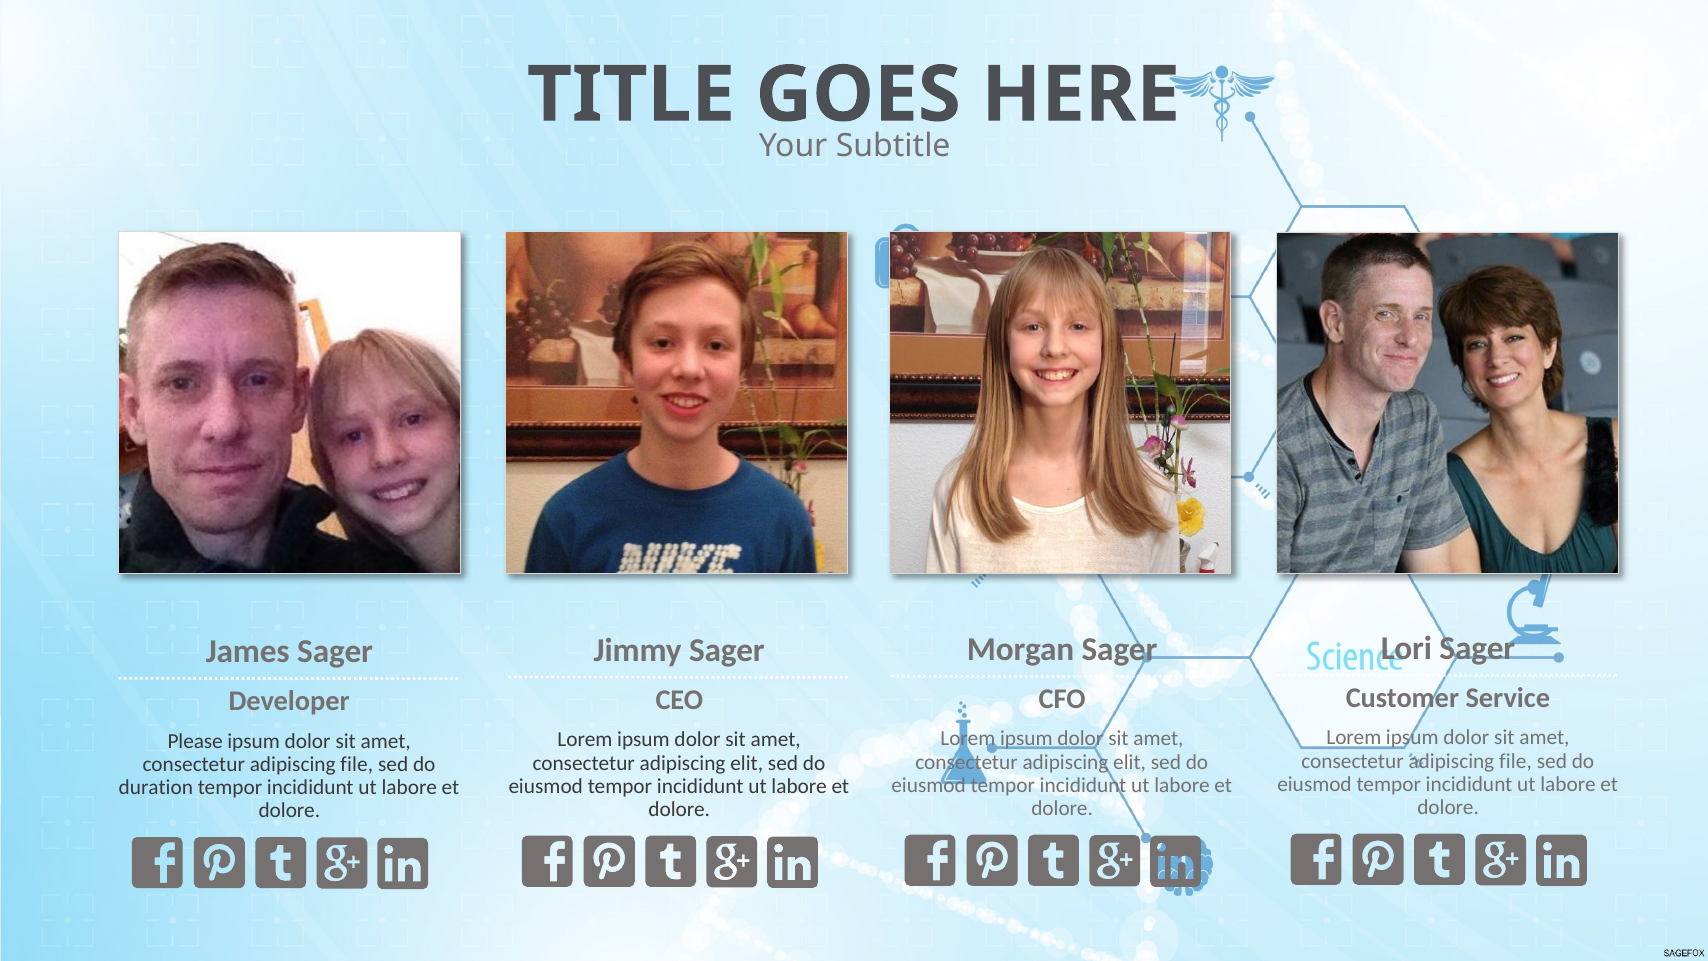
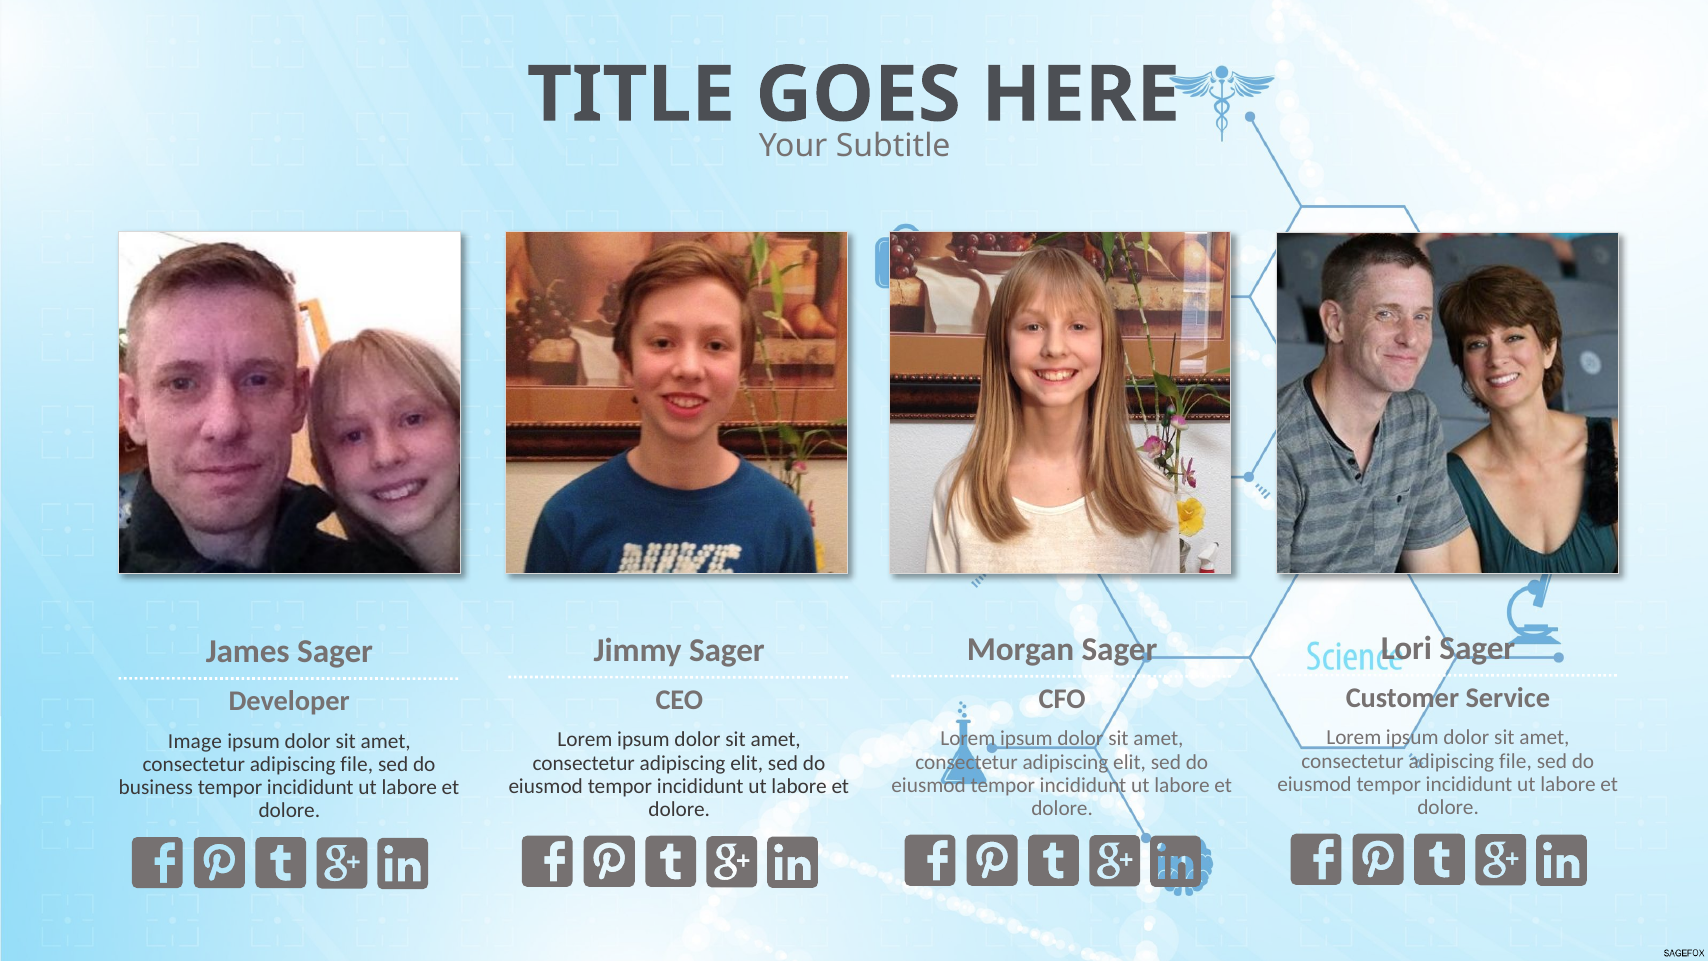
Please: Please -> Image (195, 741)
duration: duration -> business (156, 787)
